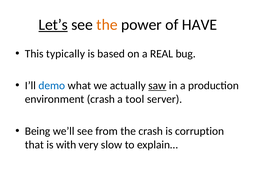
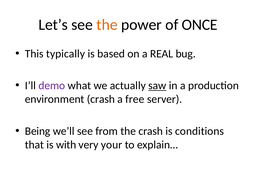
Let’s underline: present -> none (53, 25)
HAVE: HAVE -> ONCE (200, 25)
demo colour: blue -> purple (52, 86)
tool: tool -> free (135, 99)
corruption: corruption -> conditions (200, 131)
slow: slow -> your (112, 145)
